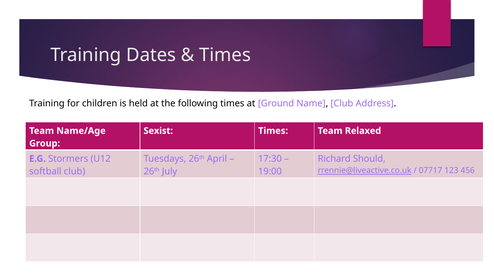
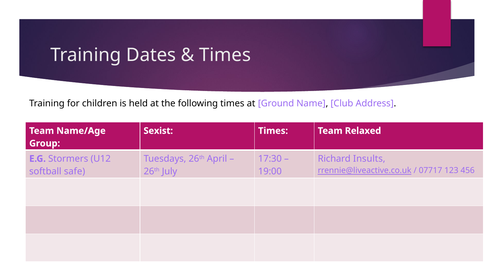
Should: Should -> Insults (369, 159)
softball club: club -> safe (75, 171)
